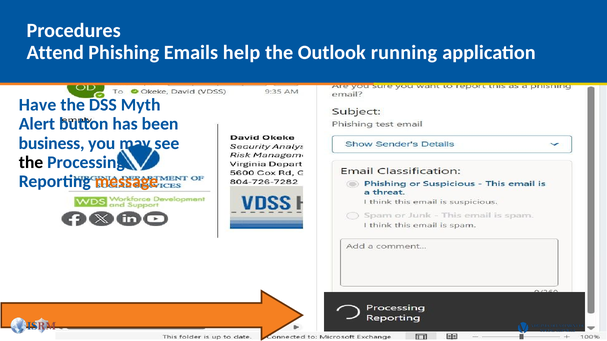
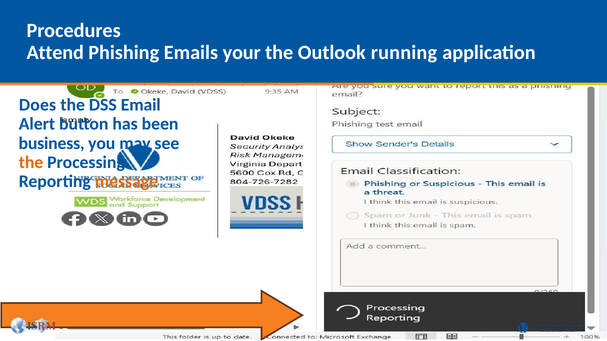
help: help -> your (242, 52)
Have: Have -> Does (38, 105)
Myth: Myth -> Email (141, 105)
the colour: black -> orange (31, 163)
